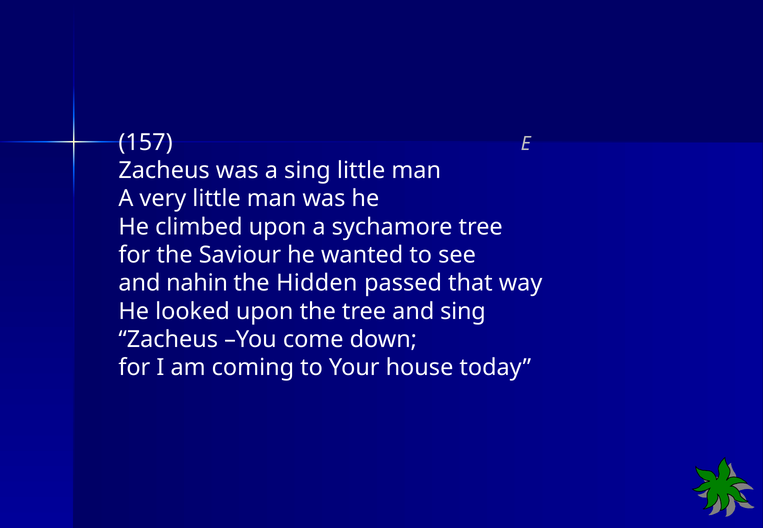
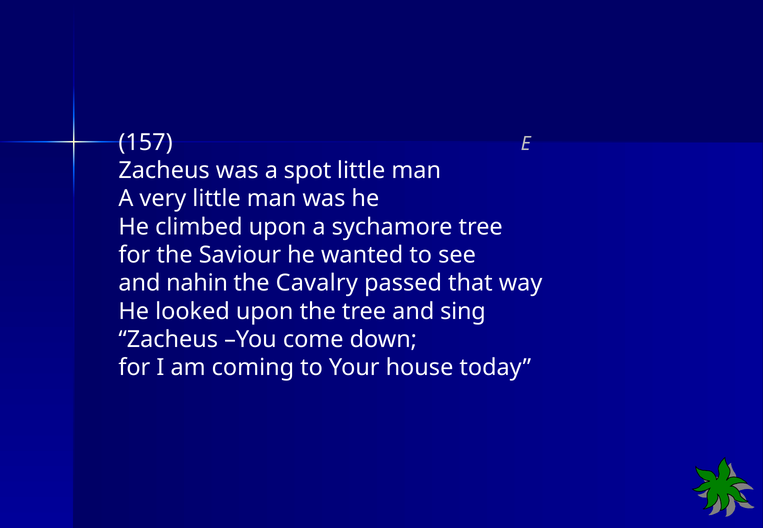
a sing: sing -> spot (308, 171)
Hidden: Hidden -> Cavalry (317, 283)
